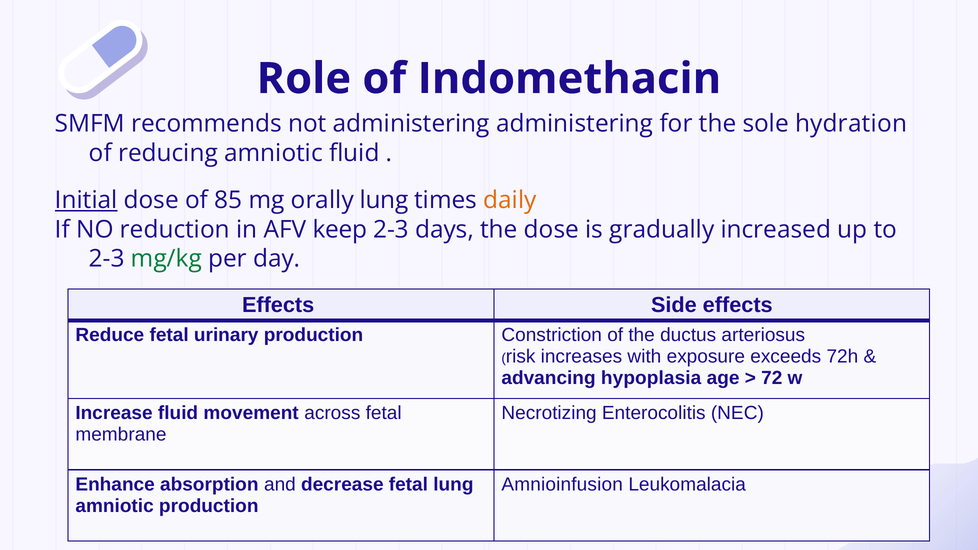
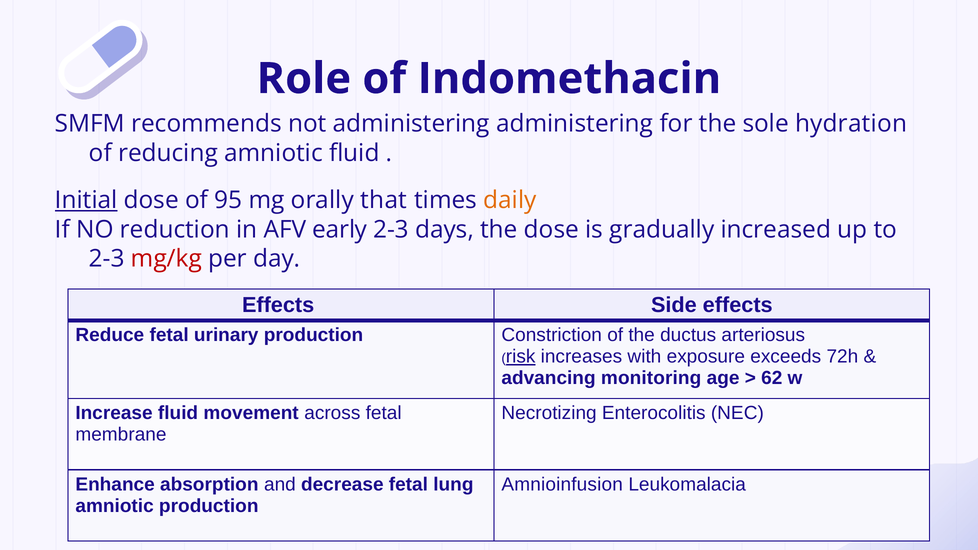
85: 85 -> 95 (228, 200)
orally lung: lung -> that (384, 200)
keep: keep -> early (340, 230)
mg/kg colour: green -> red (166, 259)
risk underline: none -> present (521, 357)
hypoplasia: hypoplasia -> monitoring (651, 378)
72: 72 -> 62 (772, 378)
